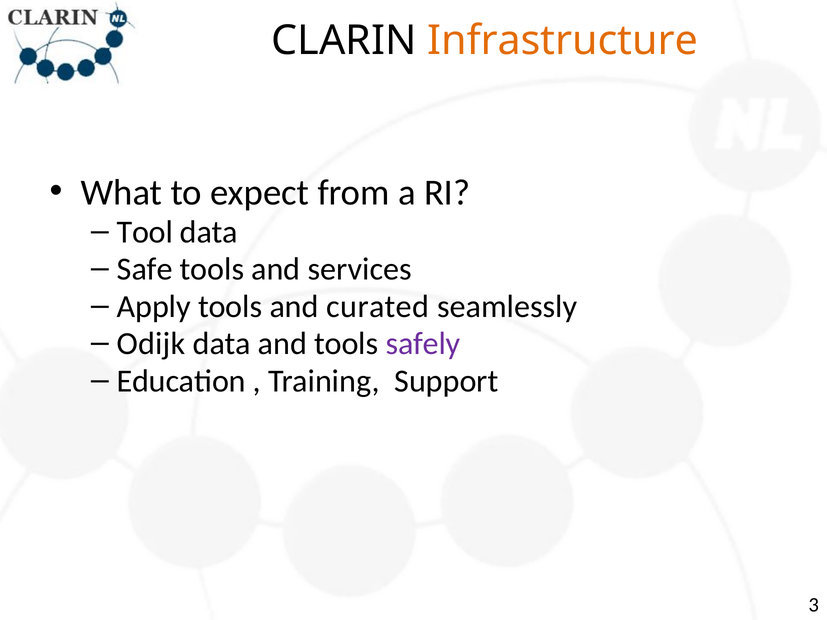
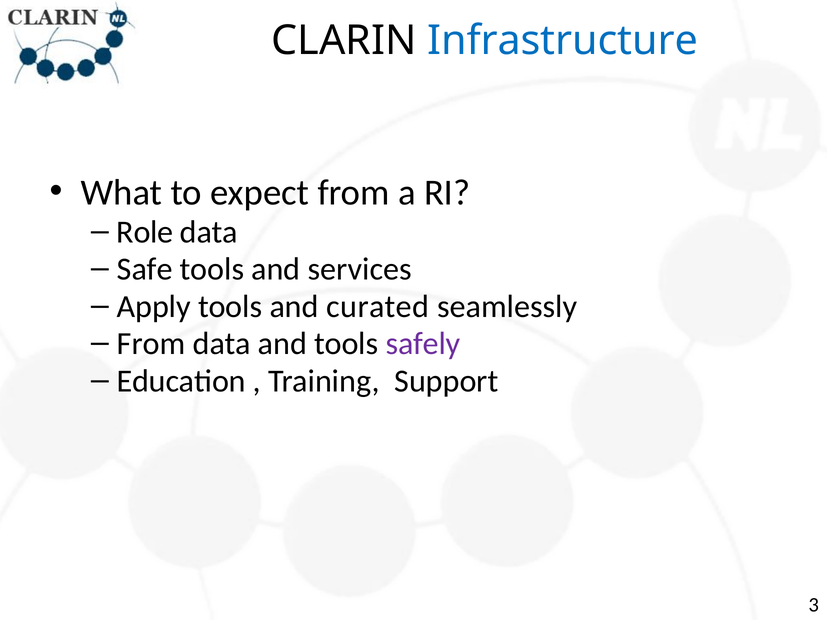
Infrastructure colour: orange -> blue (563, 41)
Tool: Tool -> Role (145, 232)
Odijk: Odijk -> From (151, 344)
